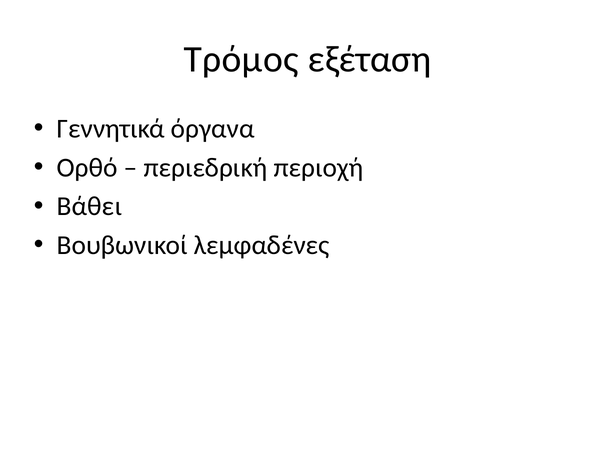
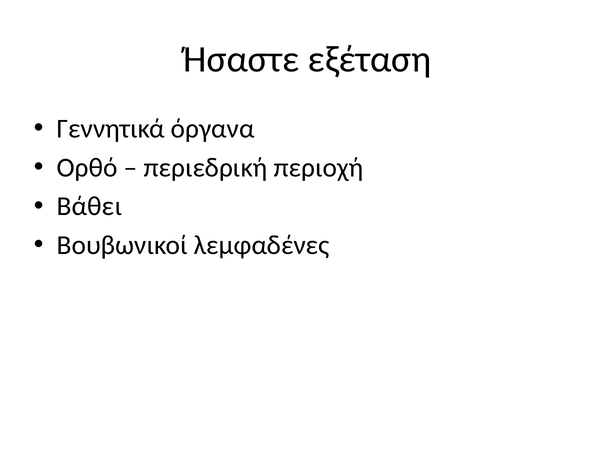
Τρόμος: Τρόμος -> Ήσαστε (241, 60)
